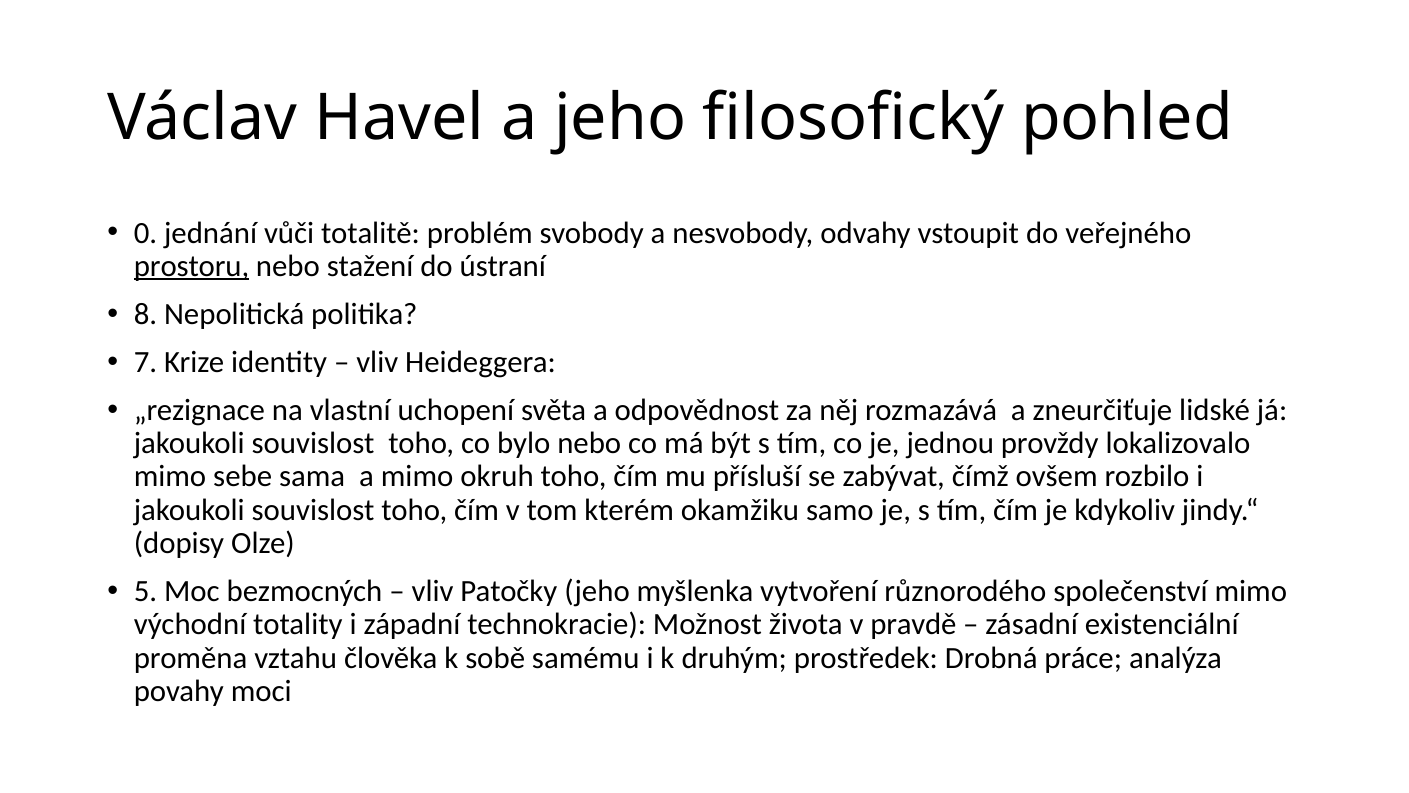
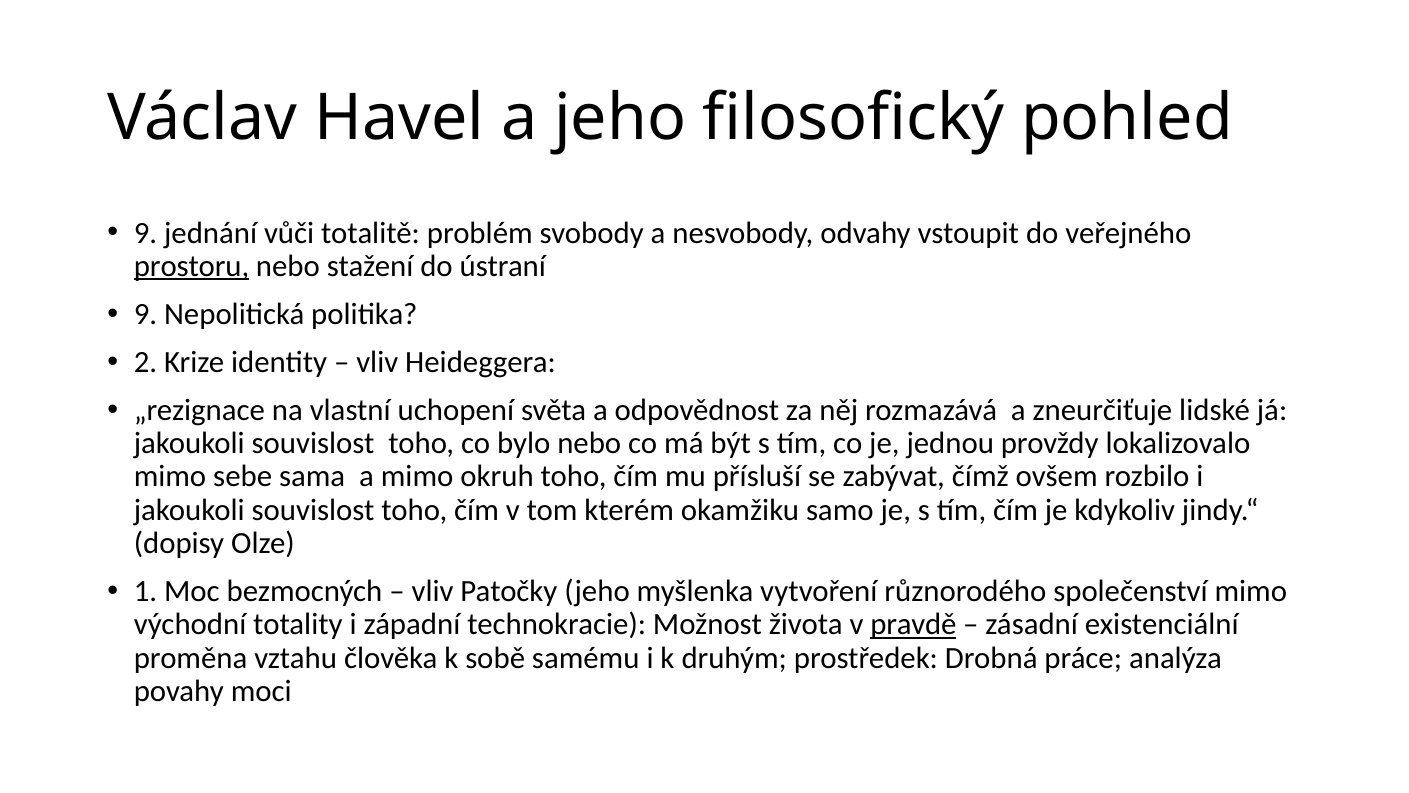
0: 0 -> 9 (146, 233)
8: 8 -> 9 (146, 314)
7: 7 -> 2 (146, 362)
5: 5 -> 1 (146, 591)
pravdě underline: none -> present (913, 624)
